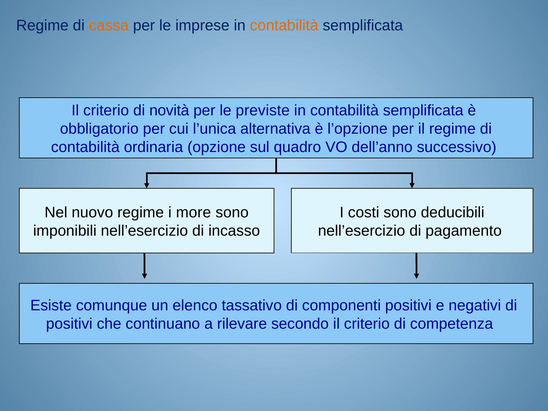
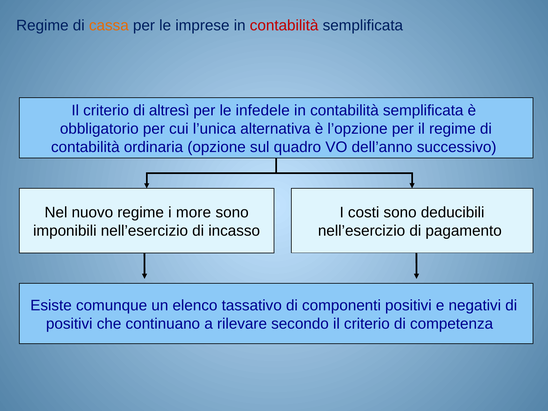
contabilità colour: orange -> red (284, 26)
novità: novità -> altresì (169, 111)
previste: previste -> infedele (263, 111)
